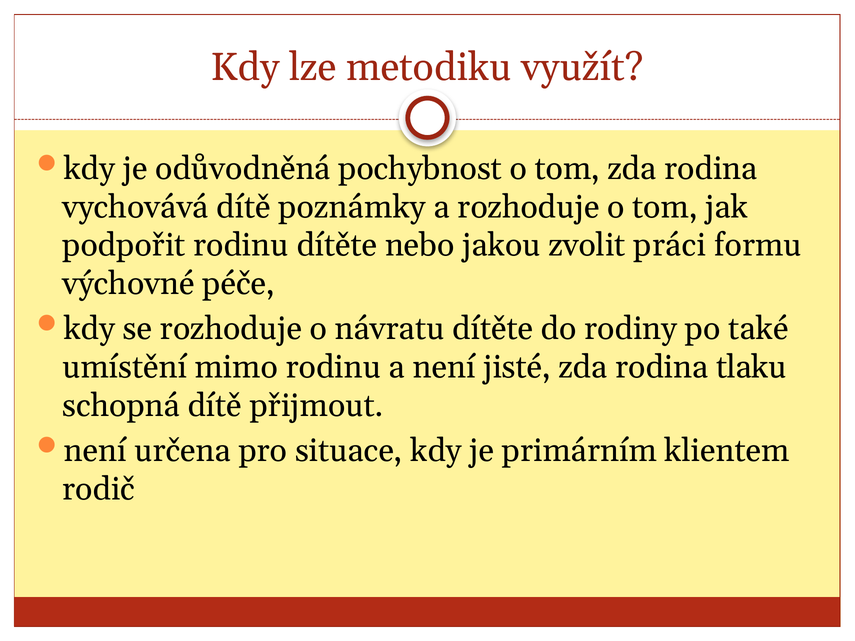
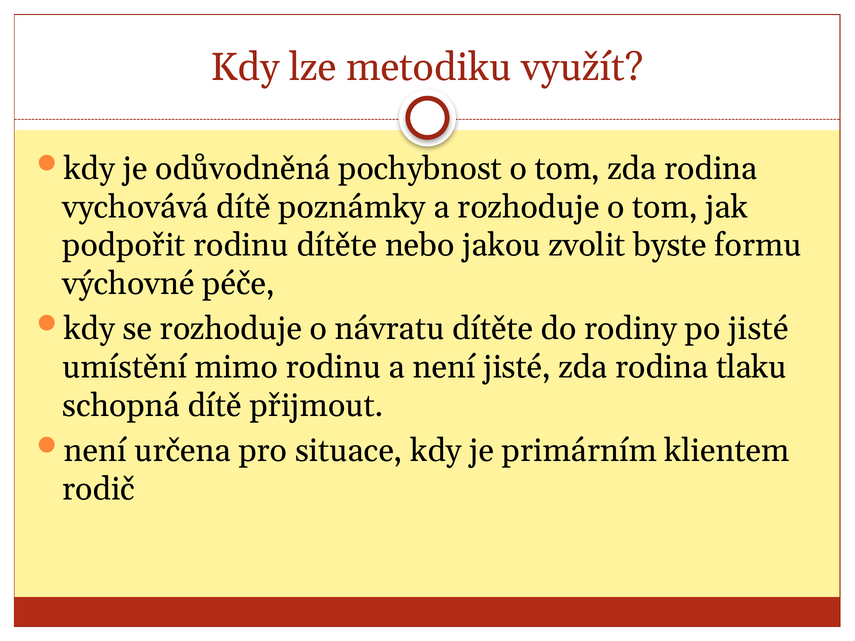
práci: práci -> byste (670, 246)
po také: také -> jisté (758, 329)
